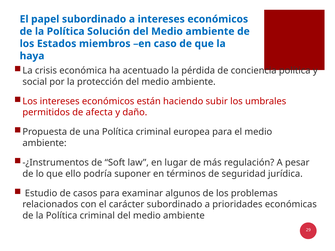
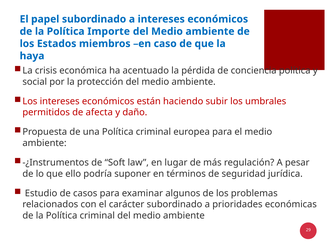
Solución: Solución -> Importe (109, 31)
